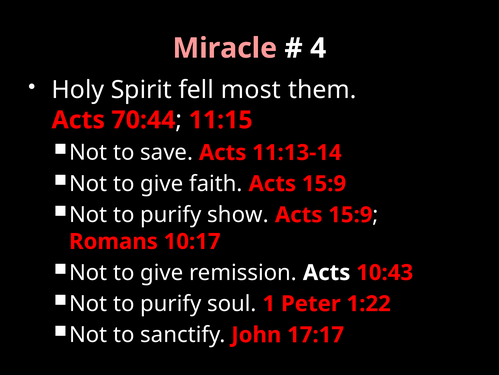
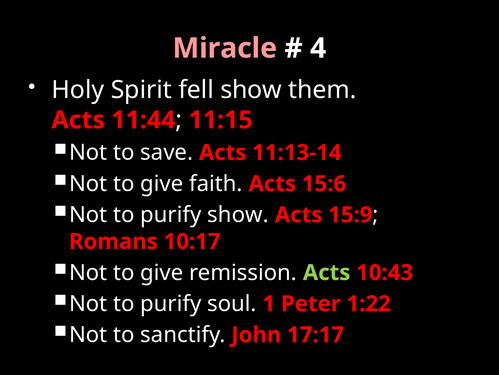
fell most: most -> show (251, 90)
70:44: 70:44 -> 11:44 (143, 120)
faith Acts 15:9: 15:9 -> 15:6 (324, 183)
Acts colour: white -> light green (327, 272)
